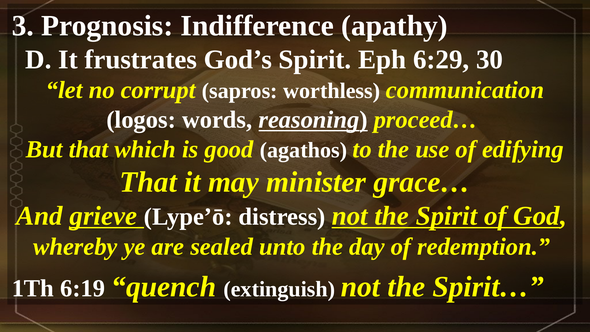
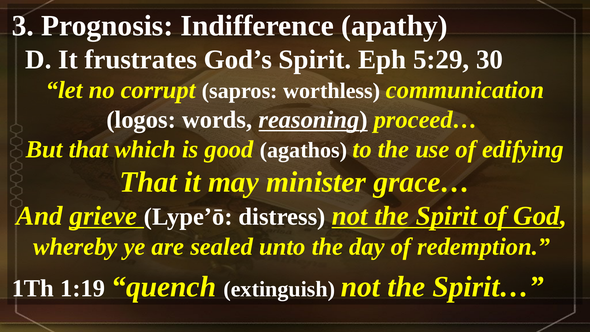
6:29: 6:29 -> 5:29 (441, 59)
6:19: 6:19 -> 1:19 (83, 288)
